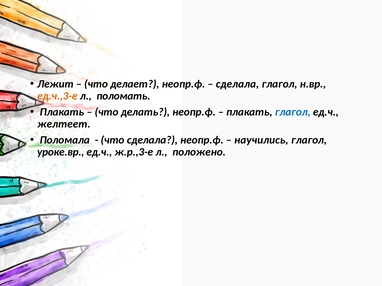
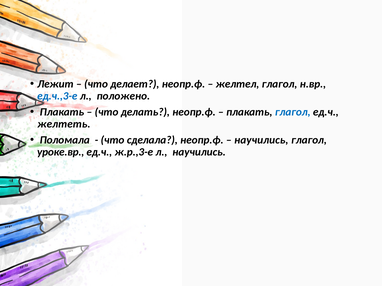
сделала: сделала -> желтел (237, 84)
ед.ч.,3-е colour: orange -> blue (57, 96)
поломать: поломать -> положено (123, 96)
желтеет: желтеет -> желтеть (64, 124)
л положено: положено -> научились (199, 152)
